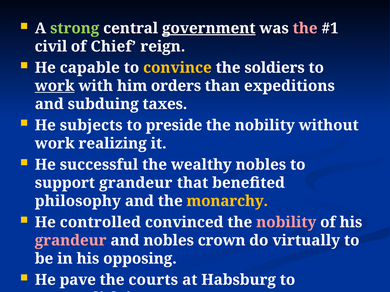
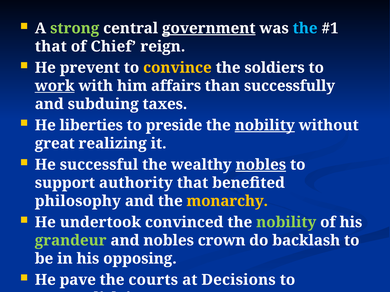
the colour: pink -> light blue (305, 28)
civil: civil -> that (51, 47)
capable: capable -> prevent (90, 68)
orders: orders -> affairs (176, 86)
expeditions: expeditions -> successfully (289, 86)
subjects: subjects -> liberties (91, 125)
nobility underline: none -> present (265, 125)
work: work -> great (55, 144)
nobles underline: none -> present (261, 165)
support grandeur: grandeur -> authority (136, 183)
controlled: controlled -> undertook (100, 223)
nobility colour: pink -> light green (286, 223)
grandeur colour: pink -> light green (71, 241)
virtually: virtually -> backlash (306, 241)
Habsburg: Habsburg -> Decisions (239, 280)
